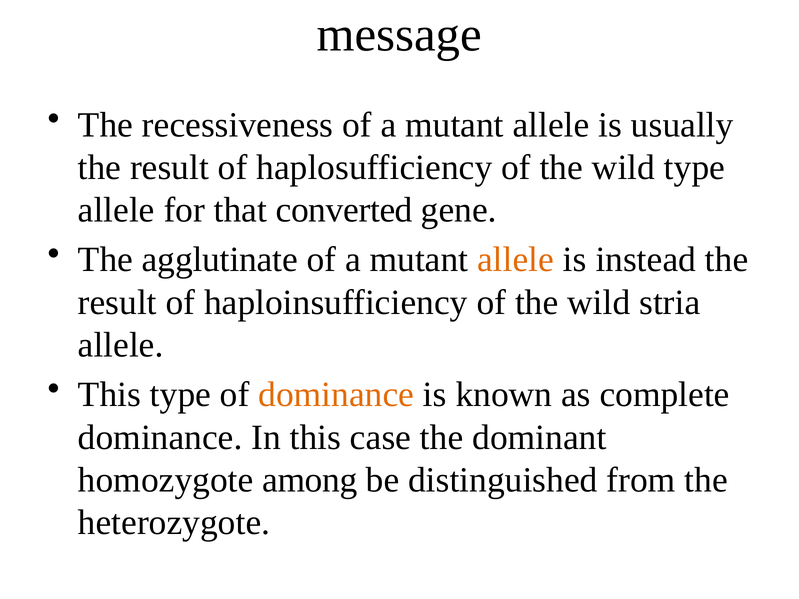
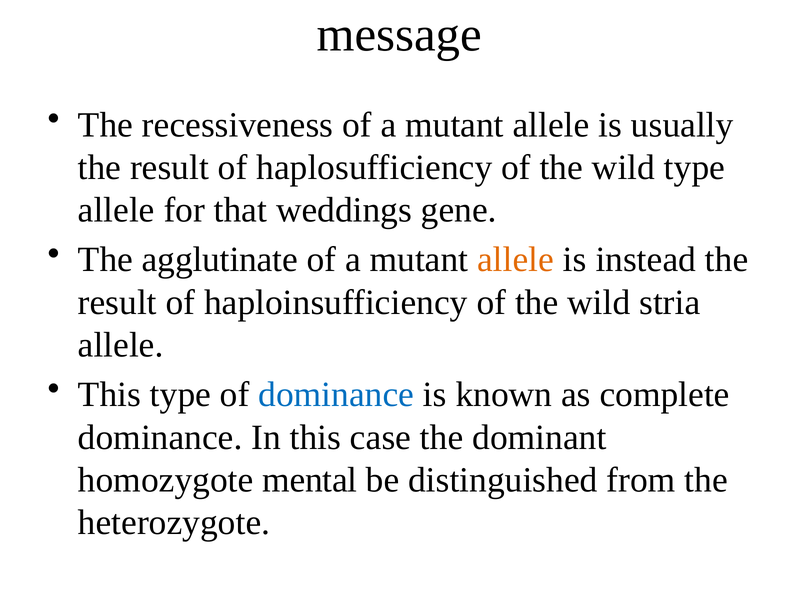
converted: converted -> weddings (344, 210)
dominance colour: orange -> blue (336, 395)
among: among -> mental (310, 480)
